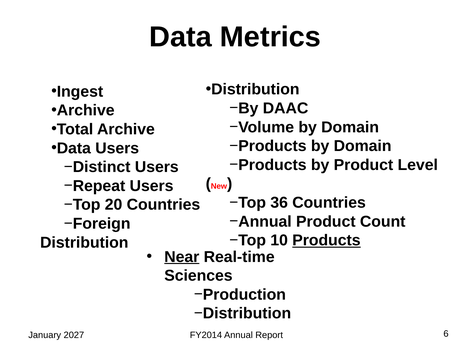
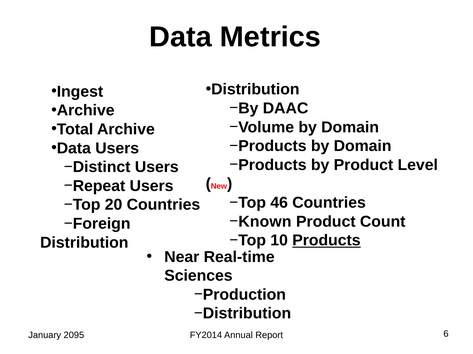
36: 36 -> 46 (279, 203)
Annual: Annual -> Known (265, 222)
Near underline: present -> none (182, 257)
2027: 2027 -> 2095 (74, 336)
